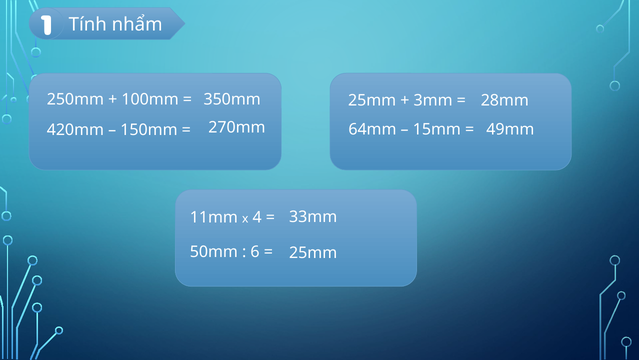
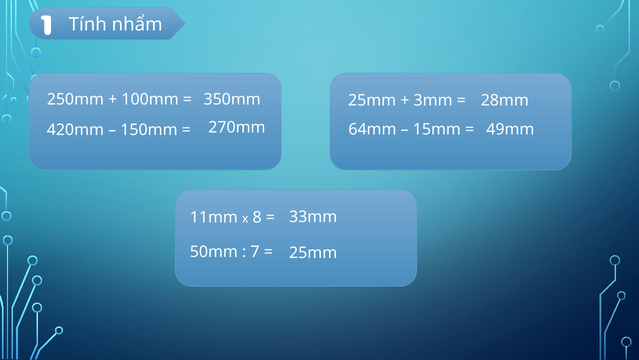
4: 4 -> 8 (257, 217)
6: 6 -> 7 (255, 251)
